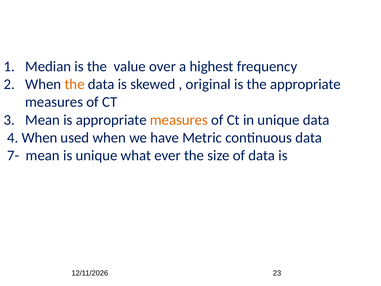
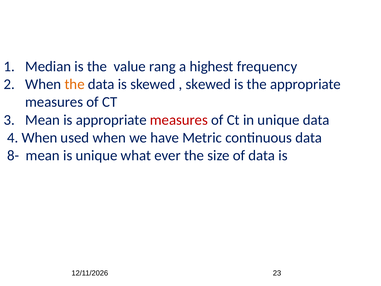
over: over -> rang (163, 66)
original: original -> skewed (208, 84)
measures colour: orange -> red (179, 120)
7-: 7- -> 8- (13, 155)
